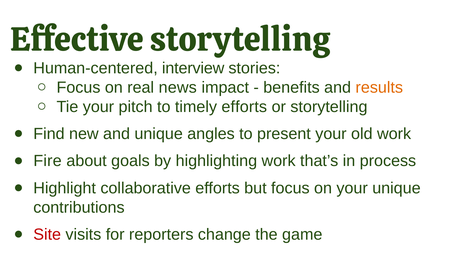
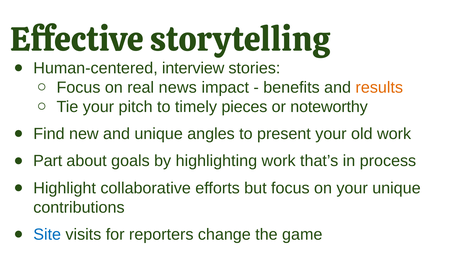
timely efforts: efforts -> pieces (244, 107)
or storytelling: storytelling -> noteworthy (329, 107)
Fire: Fire -> Part (48, 161)
Site colour: red -> blue (47, 235)
